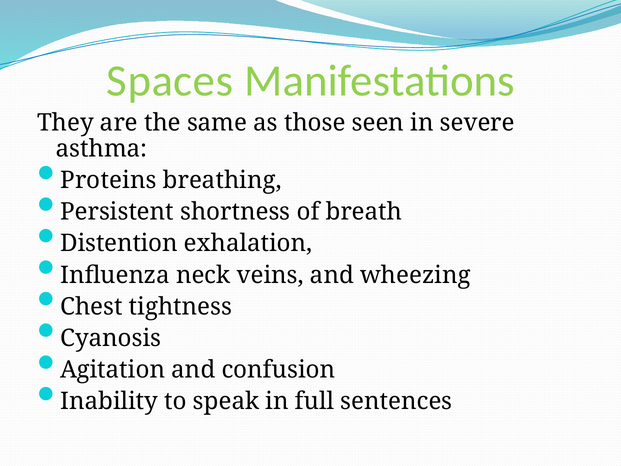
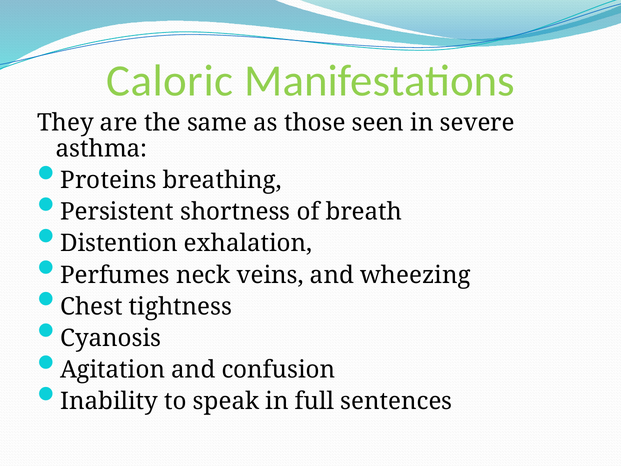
Spaces: Spaces -> Caloric (170, 81)
Inﬂuenza: Inﬂuenza -> Perfumes (115, 275)
